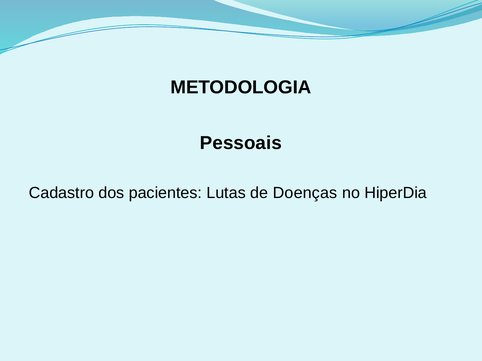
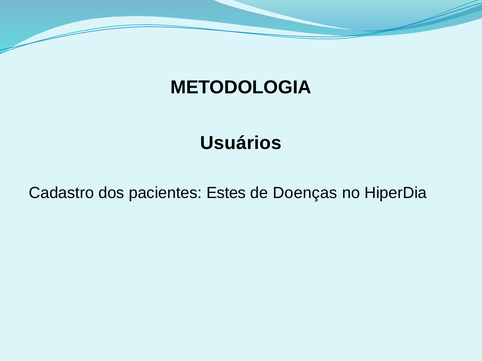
Pessoais: Pessoais -> Usuários (241, 143)
Lutas: Lutas -> Estes (226, 193)
